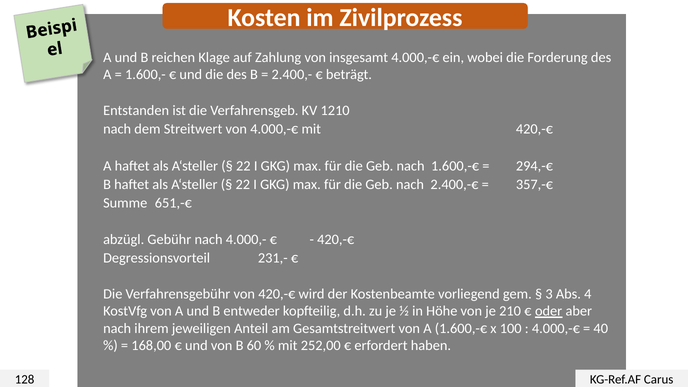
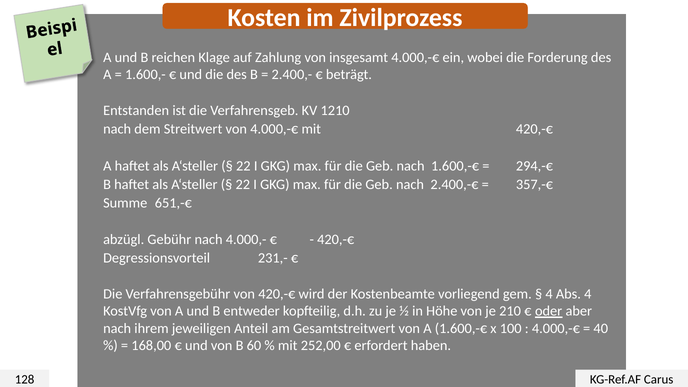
3: 3 -> 4 (549, 294)
